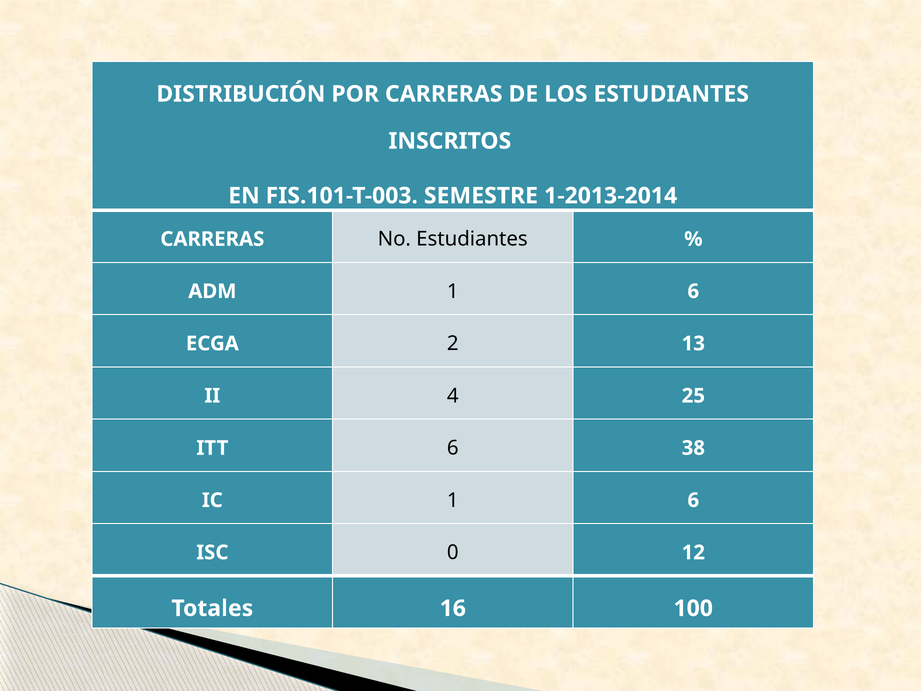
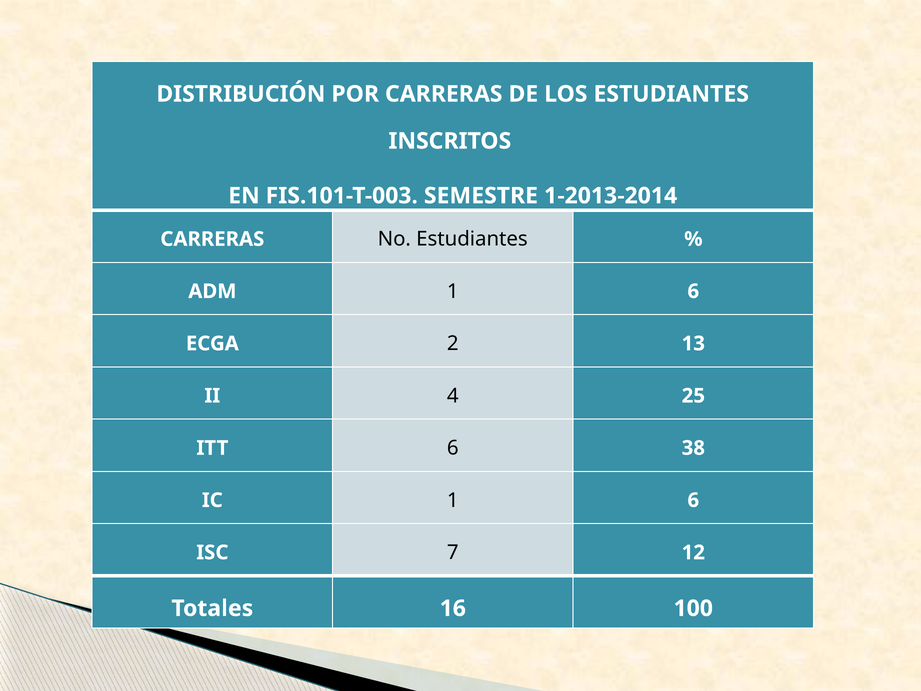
0: 0 -> 7 (453, 552)
